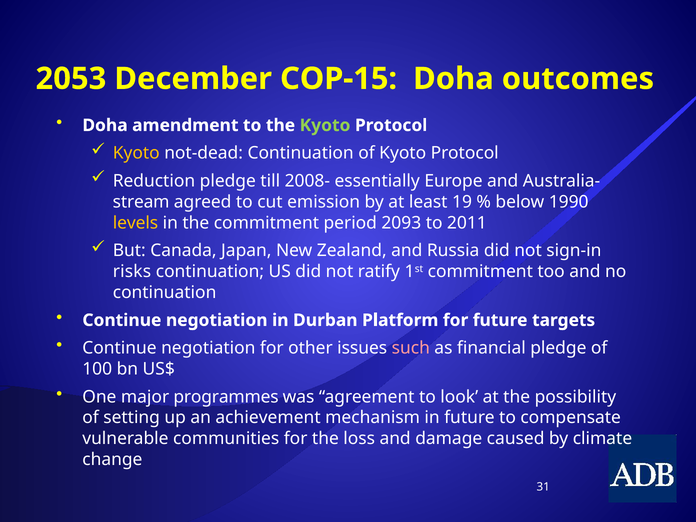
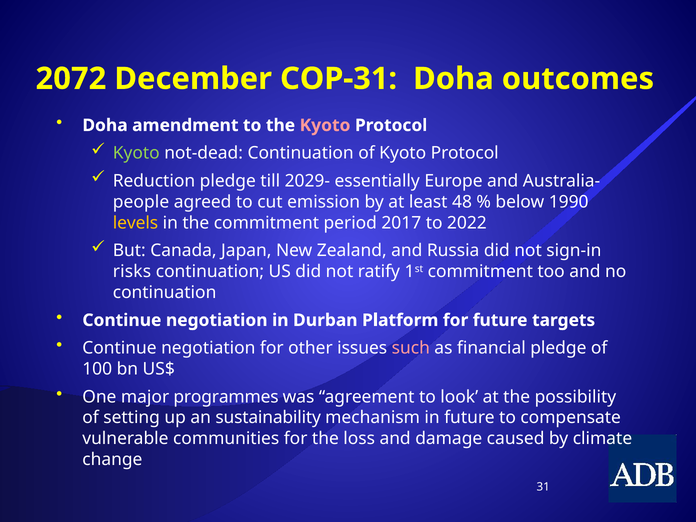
2053: 2053 -> 2072 (71, 79)
COP-15: COP-15 -> COP-31 (339, 79)
Kyoto colour: light green -> pink (325, 125)
Kyoto colour: yellow -> light green (136, 153)
2008-: 2008- -> 2029- (307, 181)
stream: stream -> people (141, 202)
19: 19 -> 48 (462, 202)
2093: 2093 -> 2017 (401, 223)
2011: 2011 -> 2022 (467, 223)
achievement: achievement -> sustainability (268, 418)
